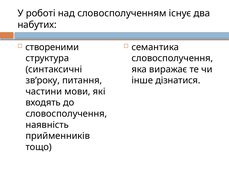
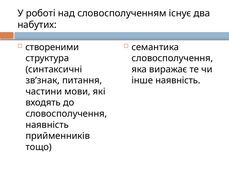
зв’року: зв’року -> зв’знак (43, 80)
інше дізнатися: дізнатися -> наявність (178, 80)
